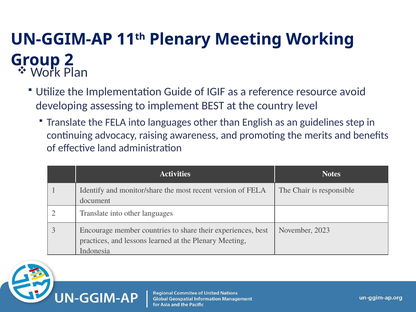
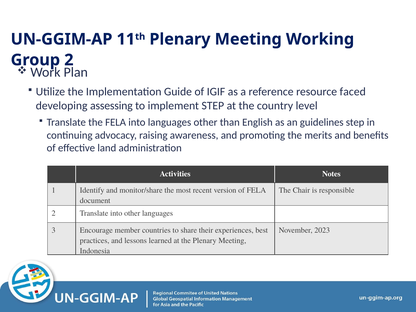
avoid: avoid -> faced (353, 92)
implement BEST: BEST -> STEP (213, 106)
